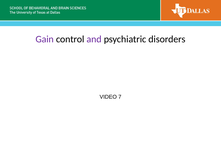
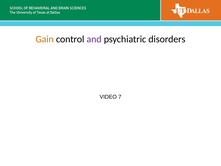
Gain colour: purple -> orange (45, 39)
